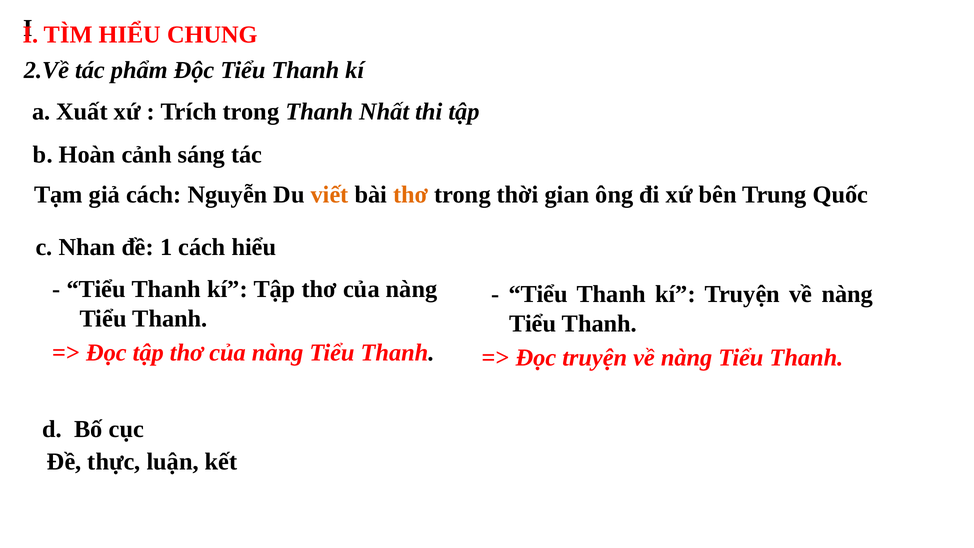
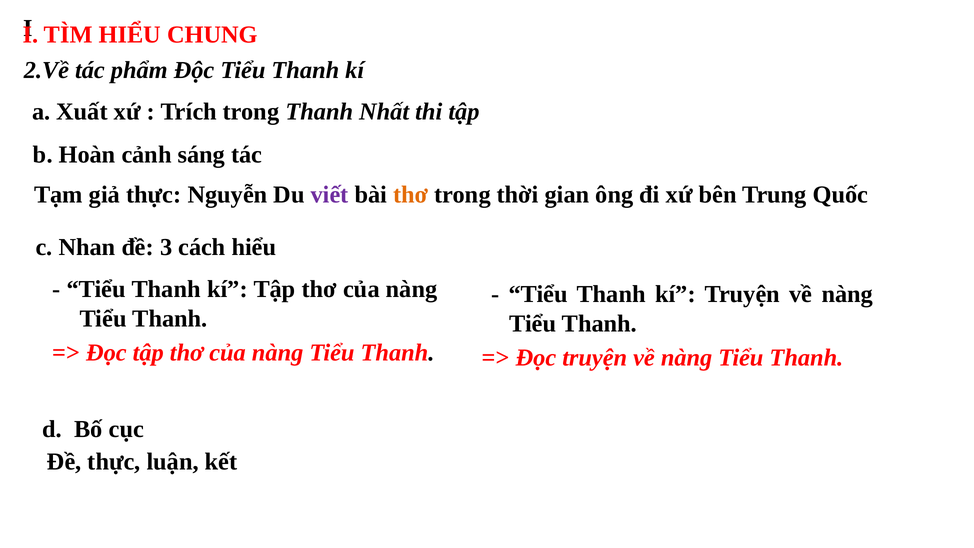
giả cách: cách -> thực (154, 195)
viết colour: orange -> purple (330, 195)
1: 1 -> 3 (166, 247)
